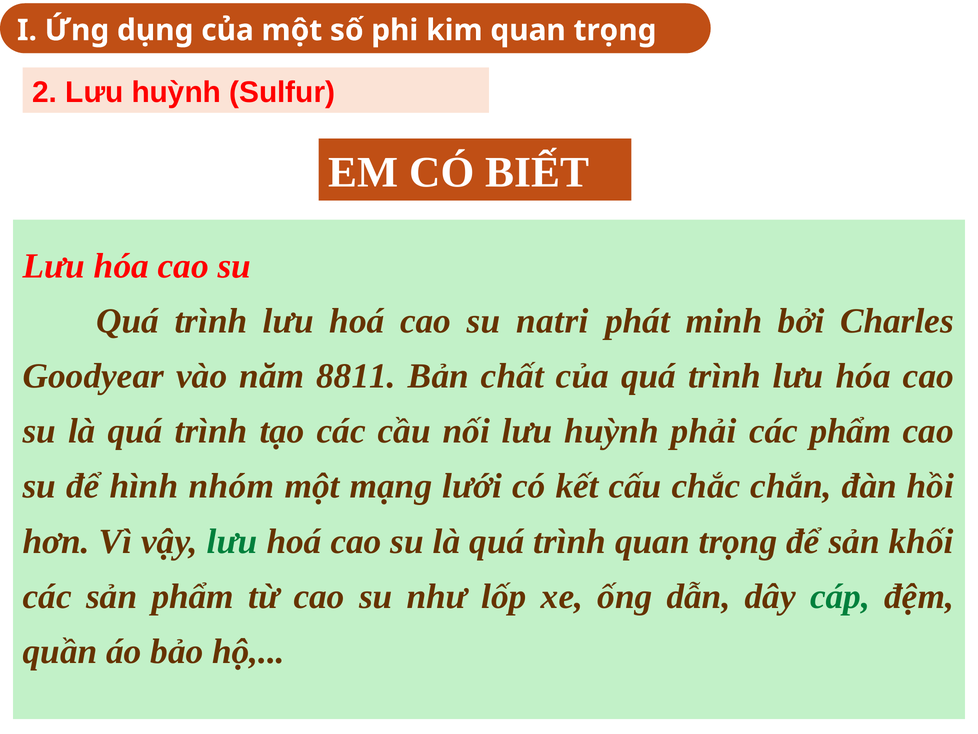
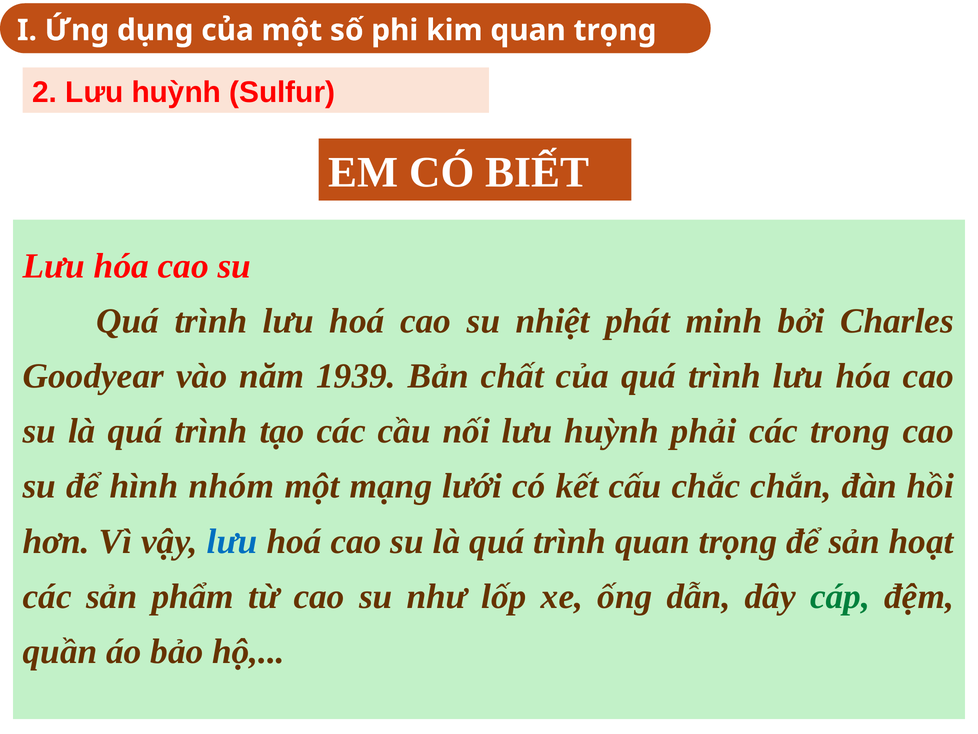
natri: natri -> nhiệt (553, 321)
8811: 8811 -> 1939 (356, 376)
các phẩm: phẩm -> trong (850, 431)
lưu colour: green -> blue (232, 541)
khối: khối -> hoạt (921, 541)
